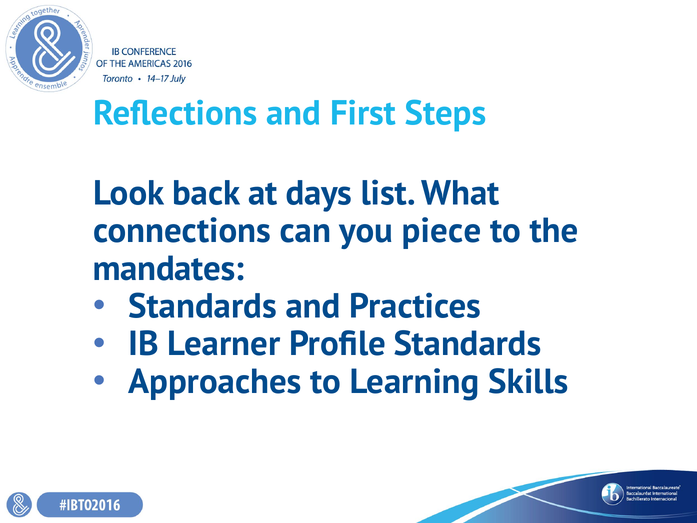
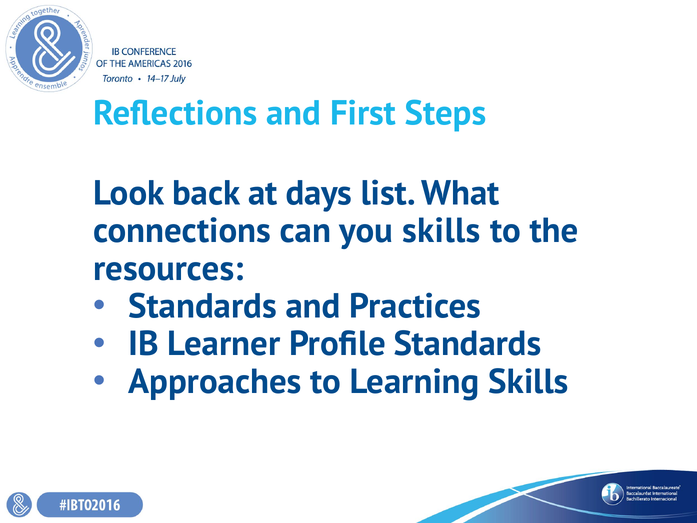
you piece: piece -> skills (441, 231)
mandates: mandates -> resources (168, 268)
